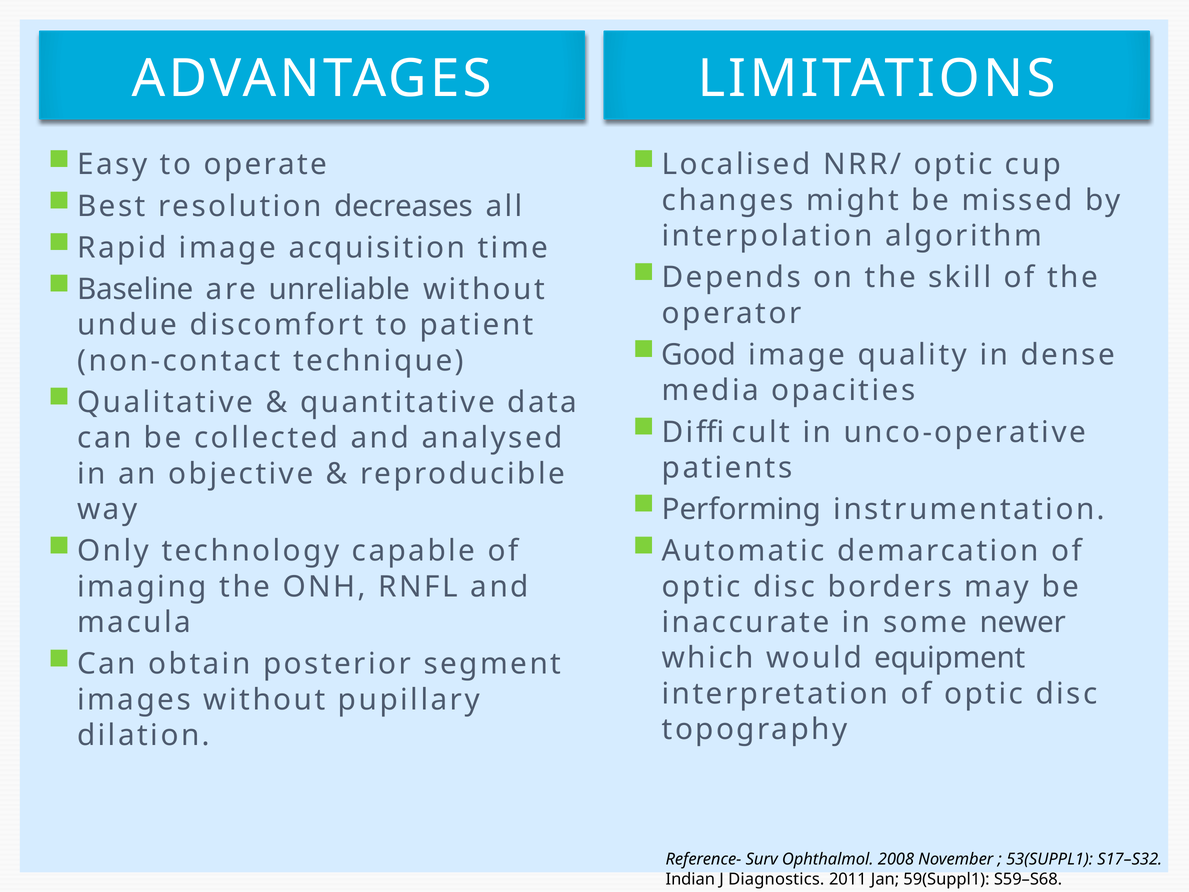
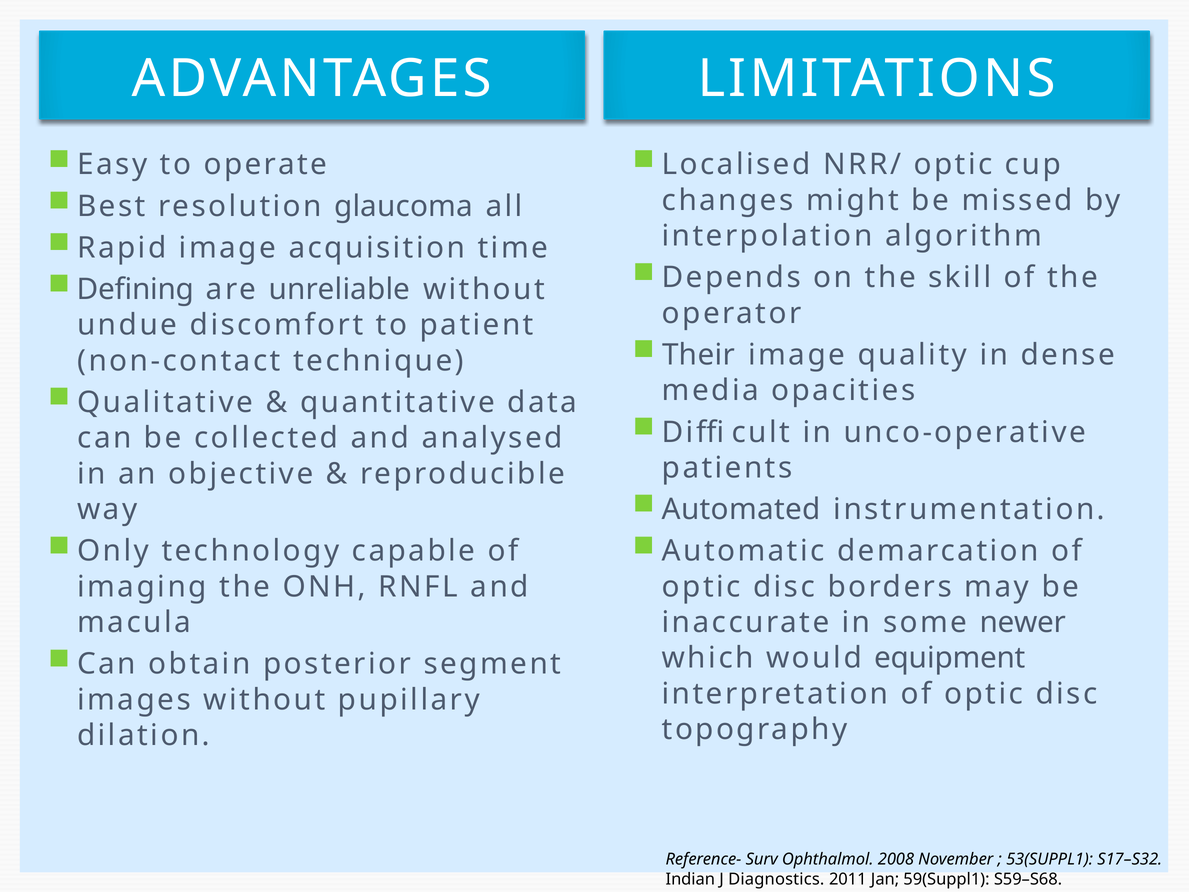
decreases: decreases -> glaucoma (404, 206)
Baseline: Baseline -> Defining (135, 289)
Good: Good -> Their (698, 355)
Performing: Performing -> Automated (741, 509)
